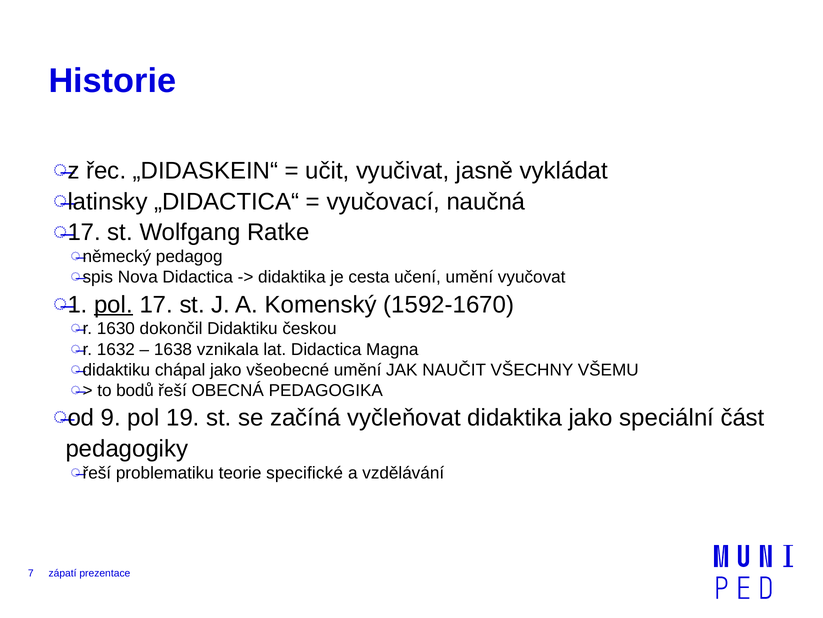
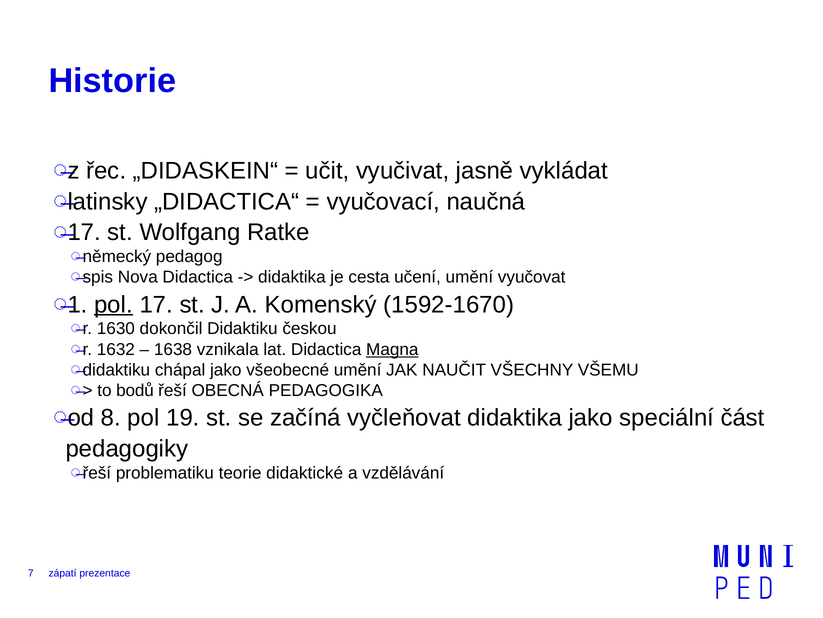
Magna underline: none -> present (392, 349)
9: 9 -> 8 (111, 417)
specifické: specifické -> didaktické (305, 472)
